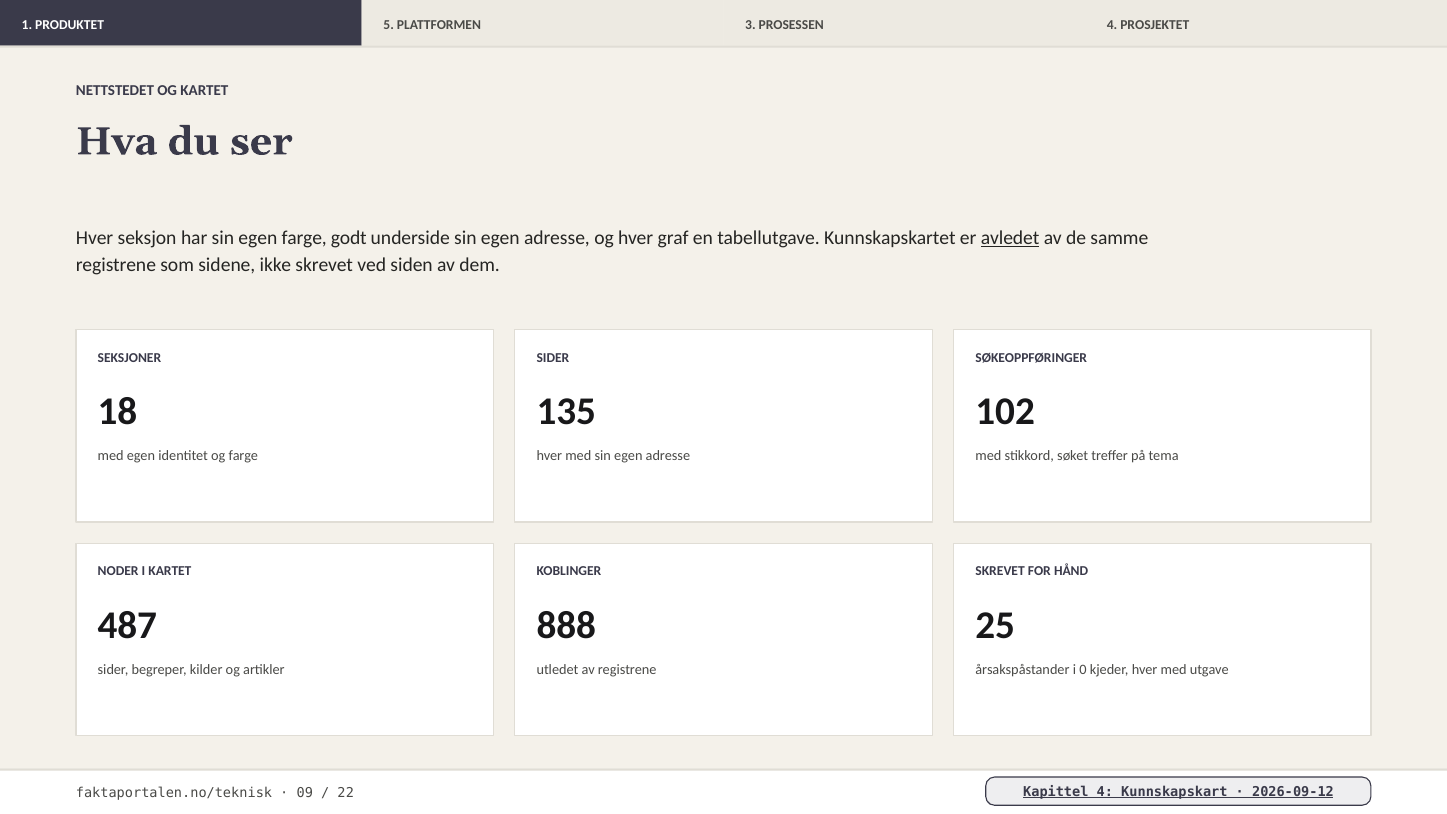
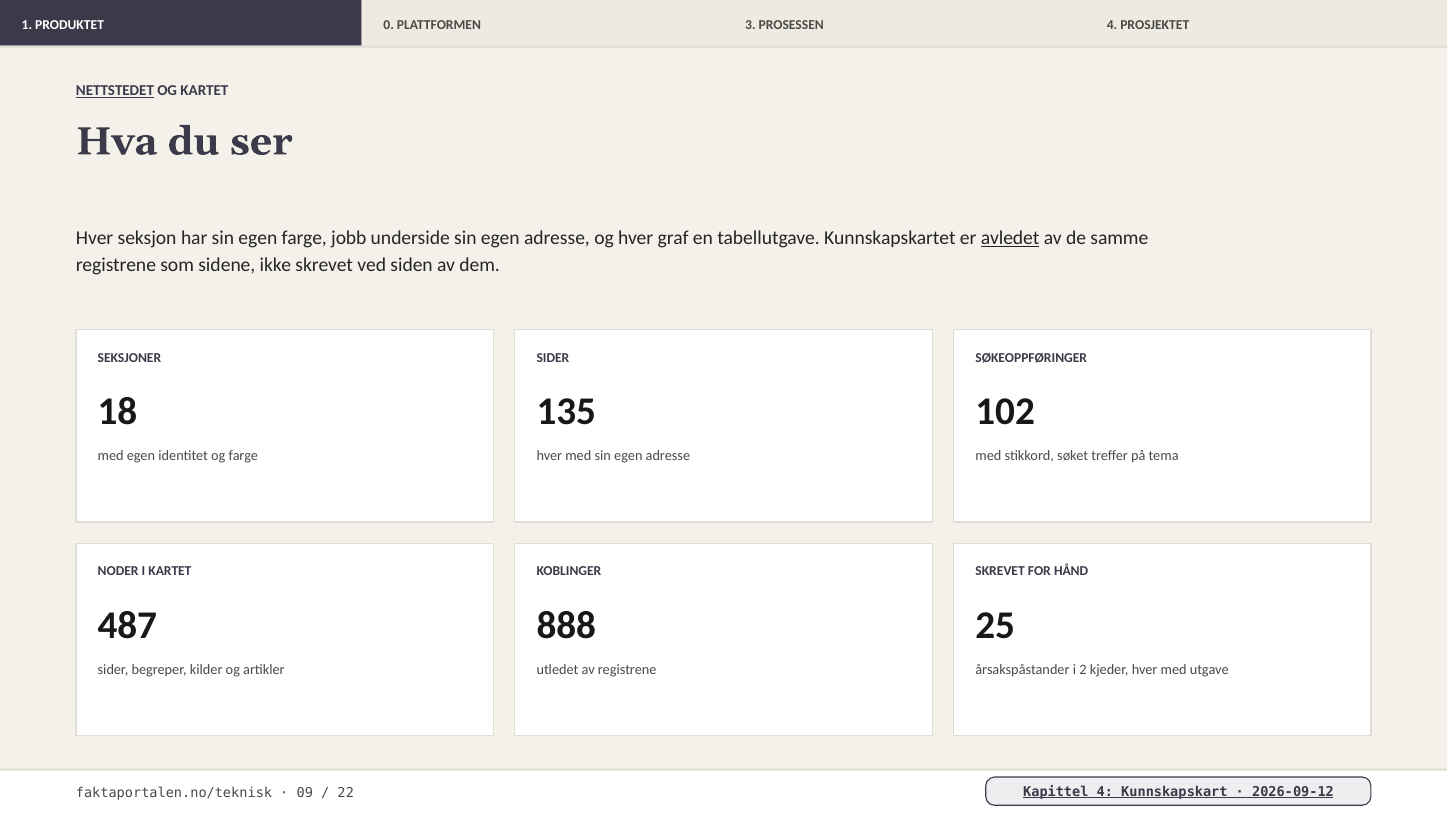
5: 5 -> 0 (389, 25)
NETTSTEDET underline: none -> present (115, 91)
godt: godt -> jobb (349, 238)
0: 0 -> 2 (1083, 670)
